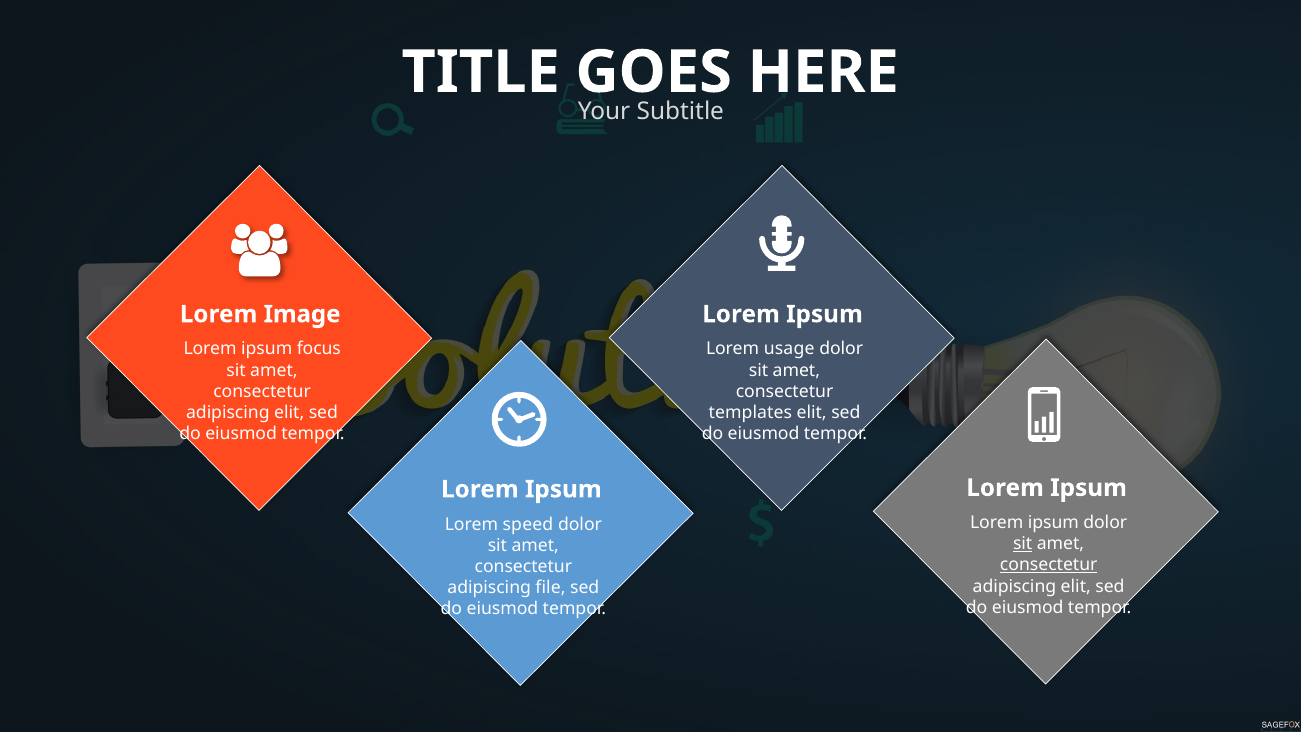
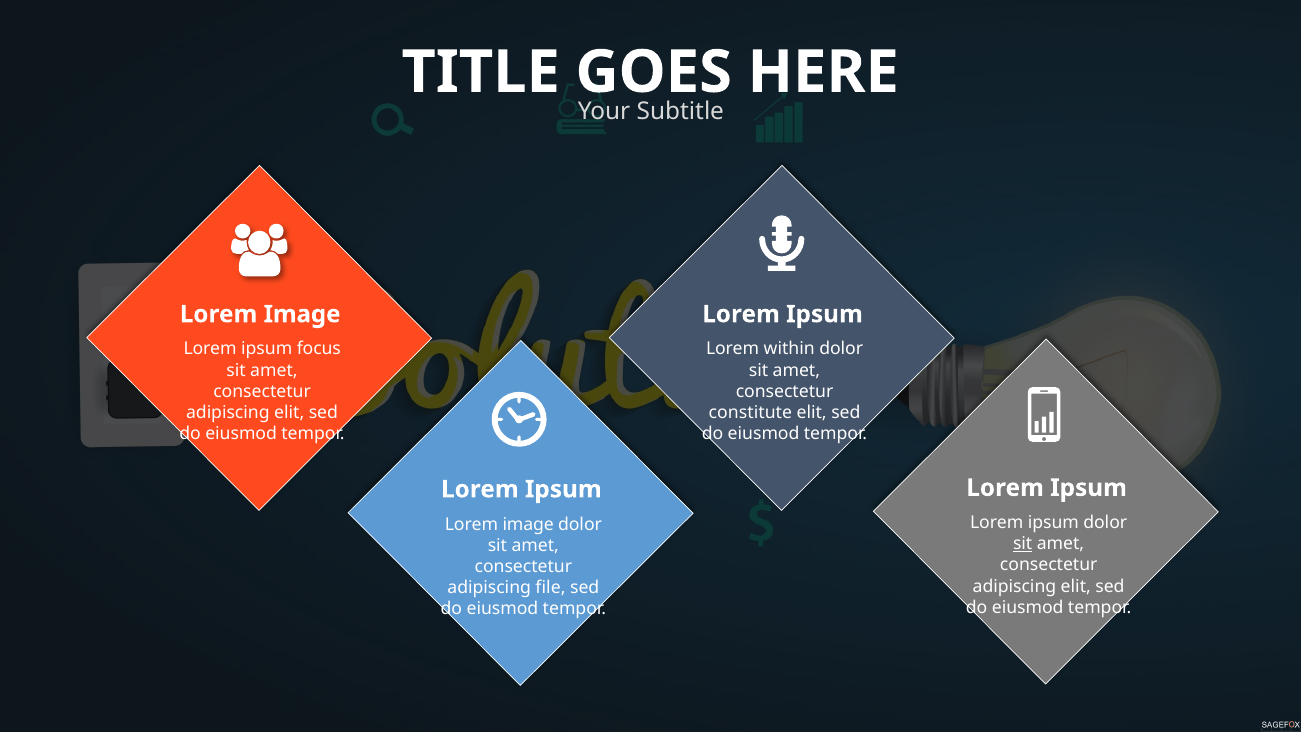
usage: usage -> within (789, 349)
templates: templates -> constitute (750, 413)
speed: speed -> image (528, 524)
consectetur underline: present -> none (1049, 565)
